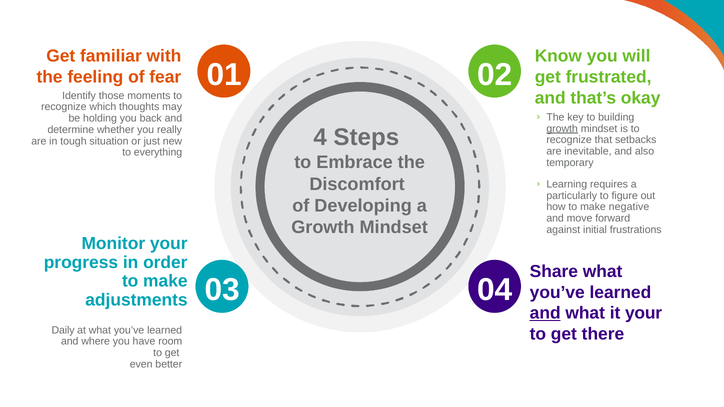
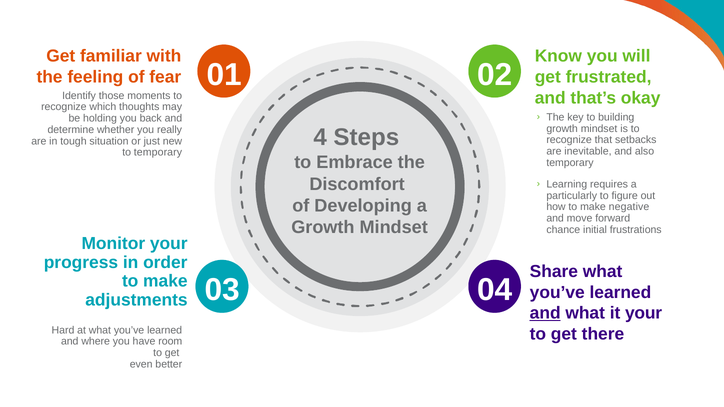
growth underline: present -> none (562, 129)
to everything: everything -> temporary (158, 153)
against: against -> chance (563, 230)
Daily: Daily -> Hard (63, 330)
